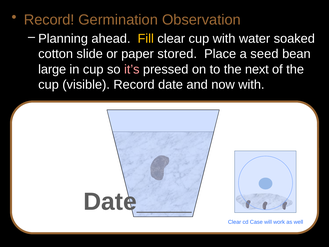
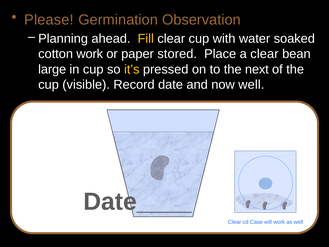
Record: Record -> Please (49, 20)
cotton slide: slide -> work (90, 54)
a seed: seed -> clear (264, 54)
it’s colour: pink -> yellow (132, 69)
with: with -> well (251, 85)
